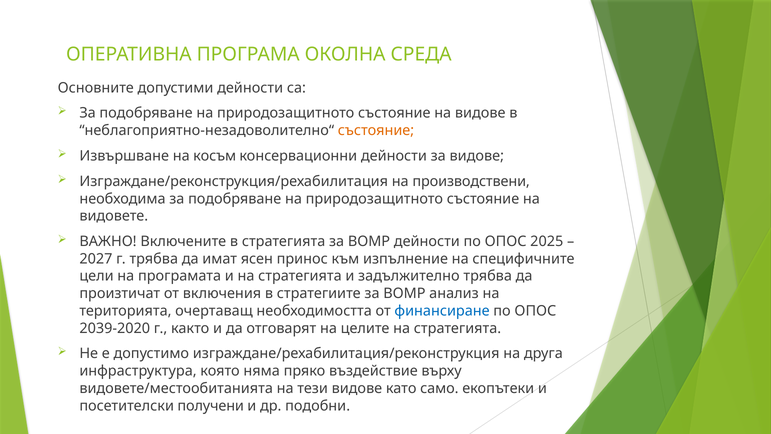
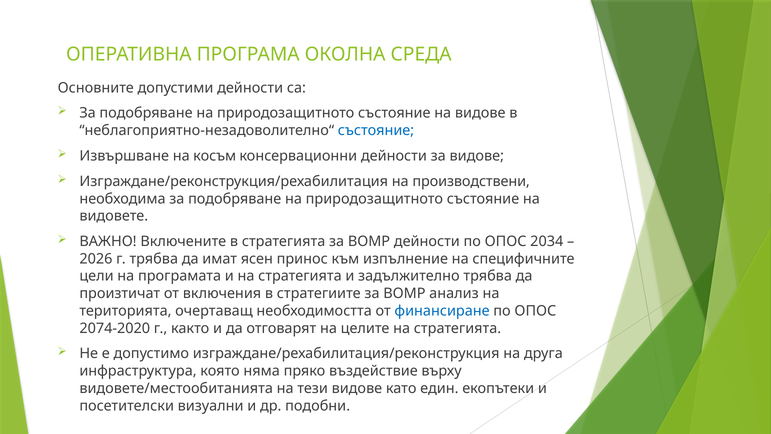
състояние colour: orange -> blue (376, 130)
2025: 2025 -> 2034 (547, 241)
2027: 2027 -> 2026 (96, 259)
2039-2020: 2039-2020 -> 2074-2020 (115, 328)
само: само -> един (439, 388)
получени: получени -> визуални (211, 405)
